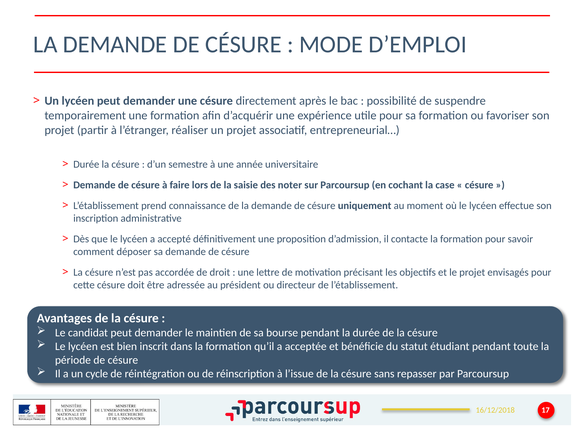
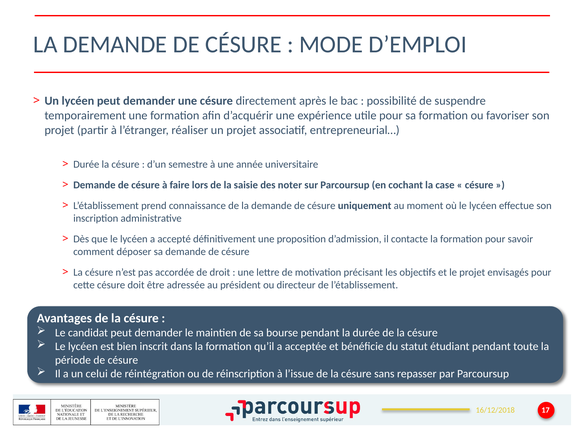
cycle: cycle -> celui (97, 374)
